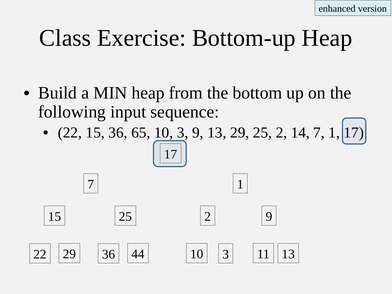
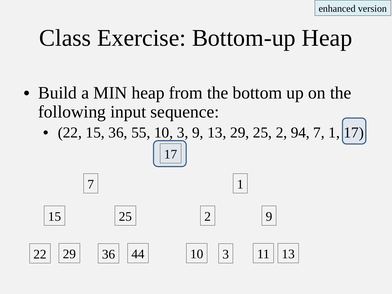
65: 65 -> 55 (141, 132)
14: 14 -> 94 (300, 132)
